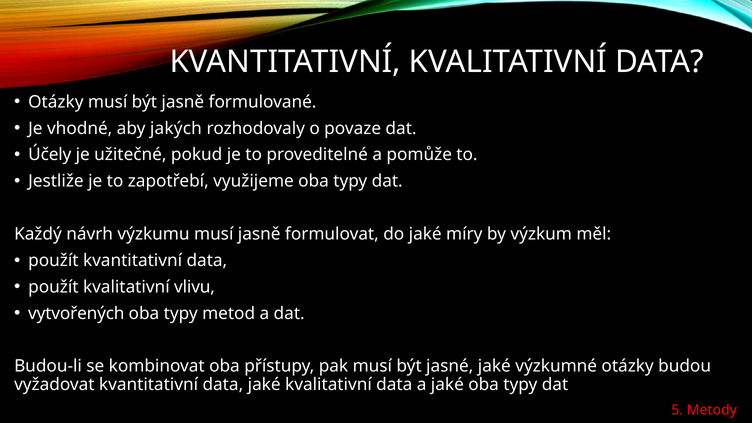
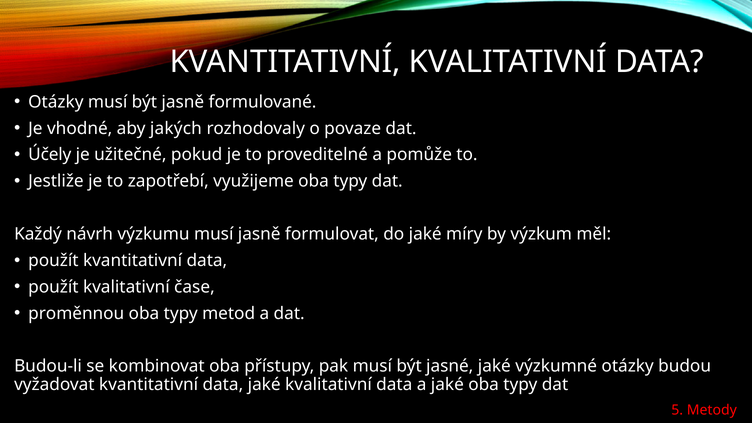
vlivu: vlivu -> čase (194, 287)
vytvořených: vytvořených -> proměnnou (76, 313)
